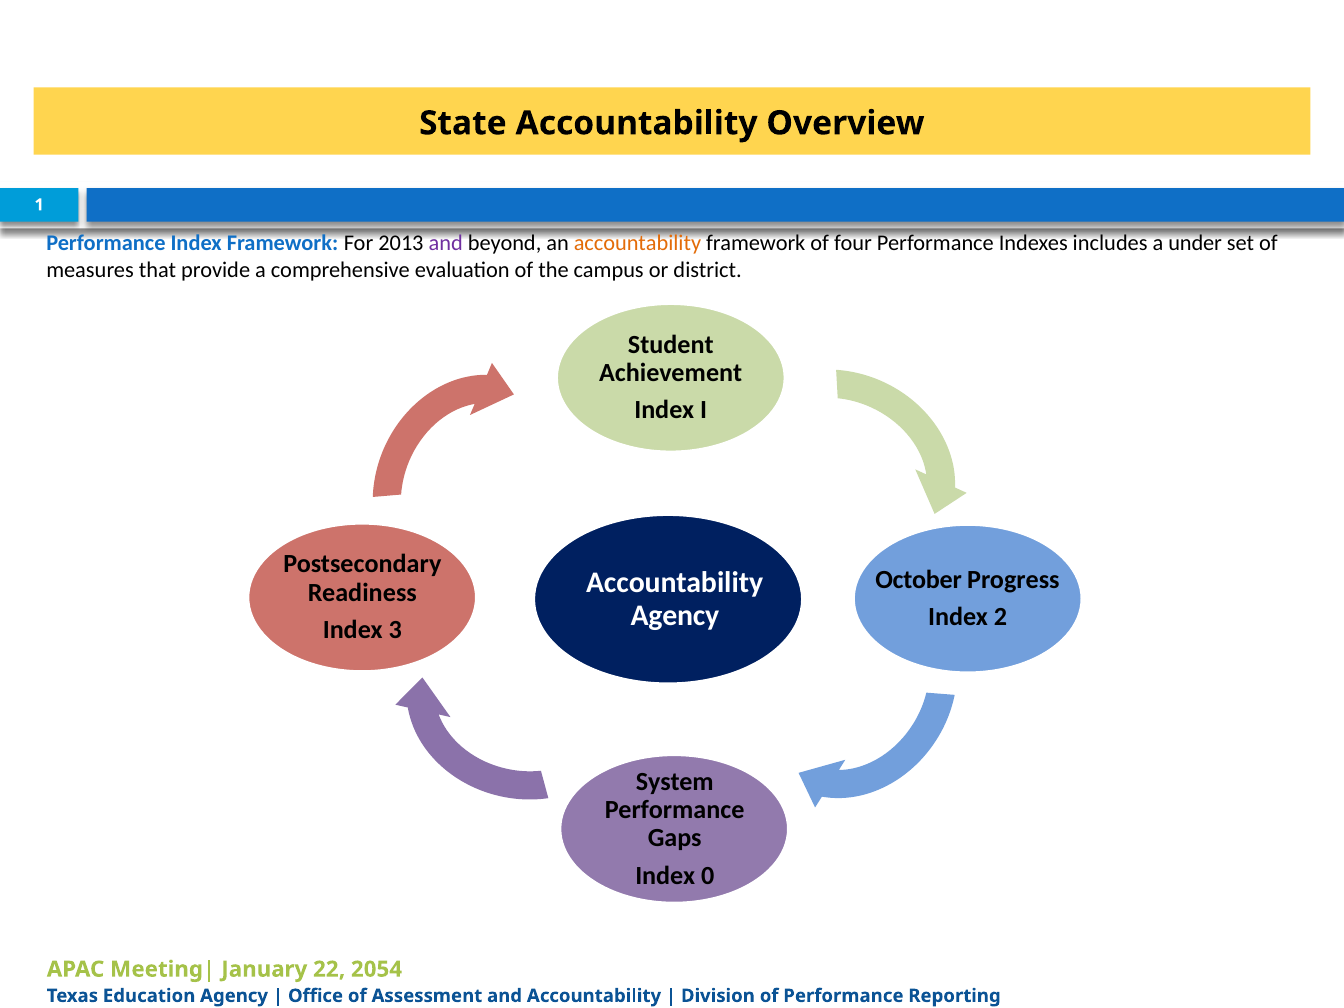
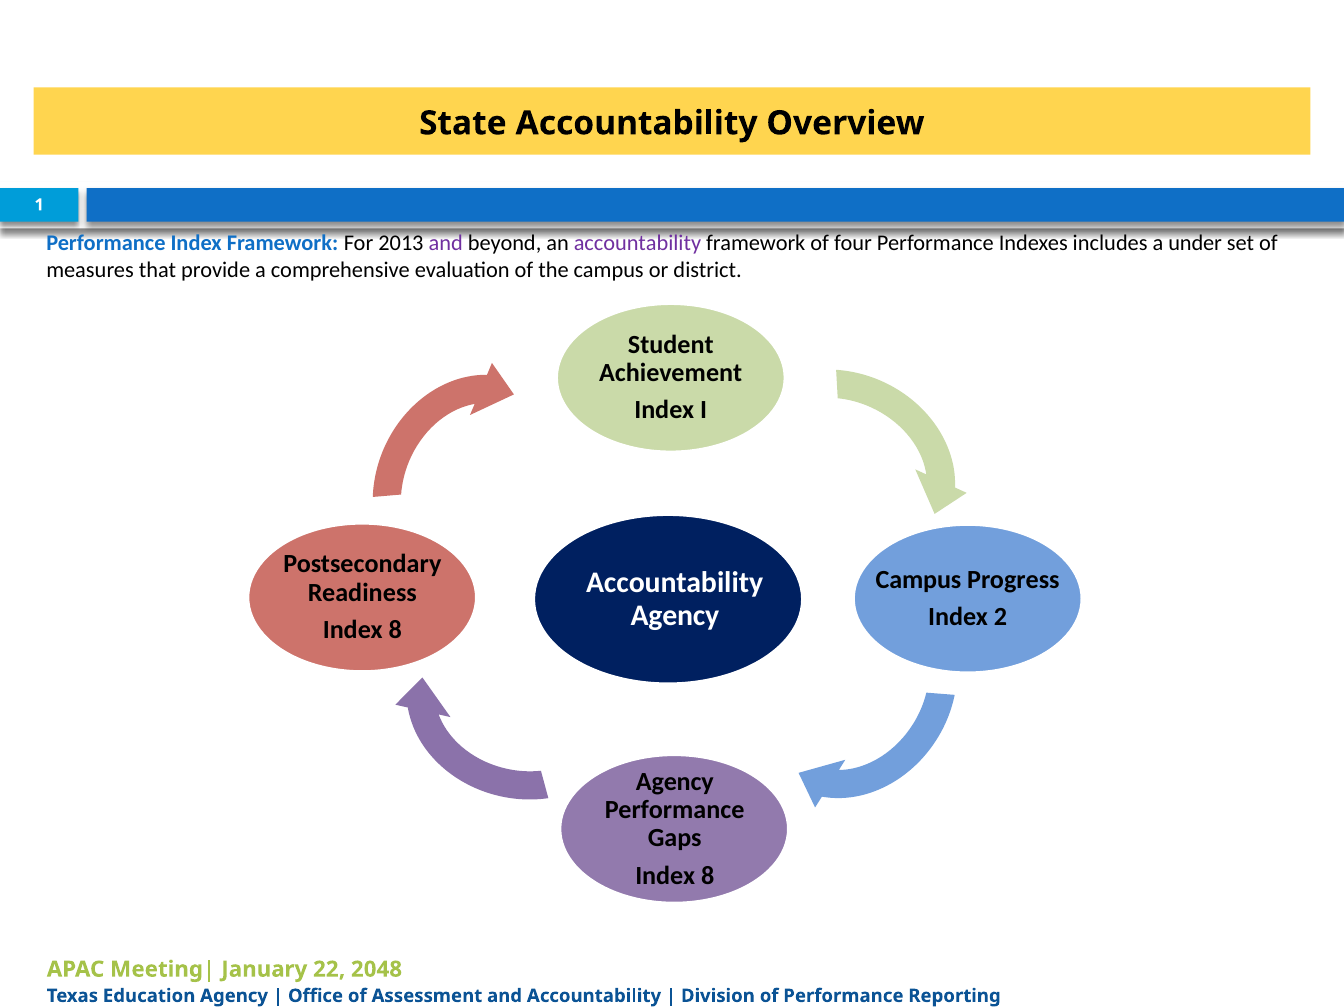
accountability colour: orange -> purple (637, 243)
October: October -> Campus (918, 580)
3: 3 -> 8 (395, 630)
System: System -> Agency (675, 782)
0: 0 -> 8 (708, 876)
2054: 2054 -> 2048 (376, 969)
